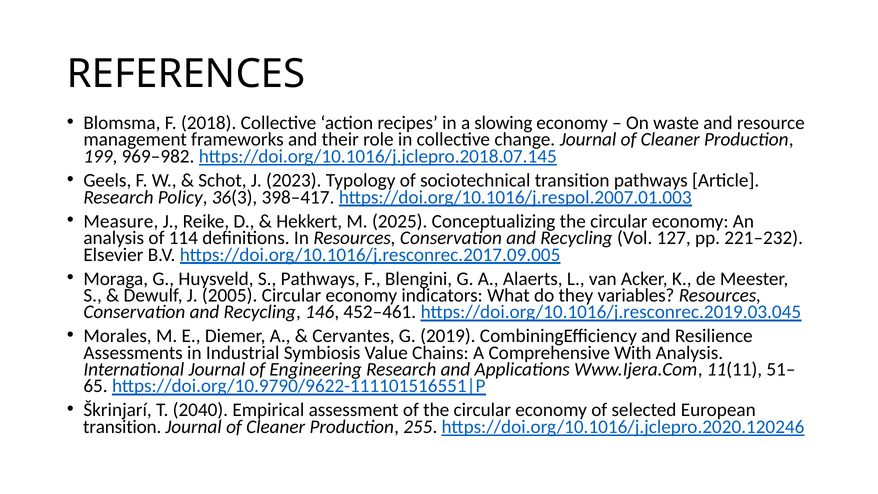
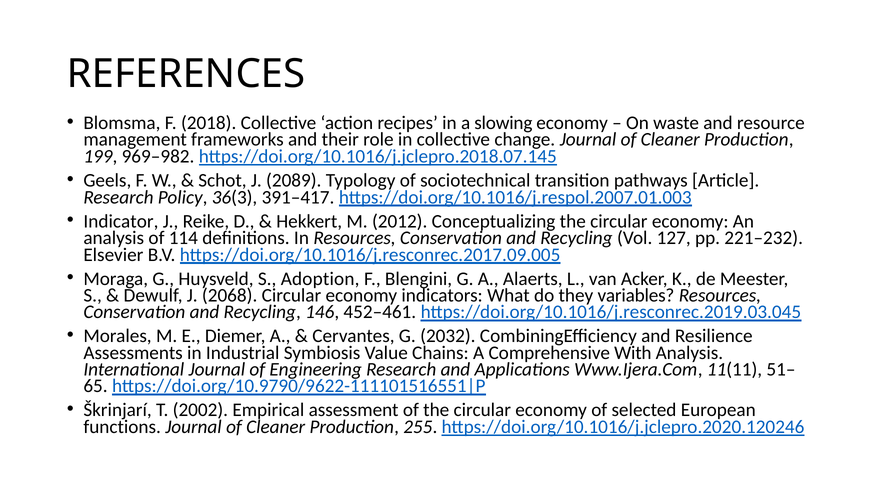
2023: 2023 -> 2089 (294, 180)
398–417: 398–417 -> 391–417 (298, 197)
Measure: Measure -> Indicator (121, 221)
2025: 2025 -> 2012 (400, 221)
S Pathways: Pathways -> Adoption (320, 279)
2005: 2005 -> 2068 (230, 295)
2019: 2019 -> 2032 (448, 336)
2040: 2040 -> 2002 (200, 410)
transition: transition -> functions (122, 427)
